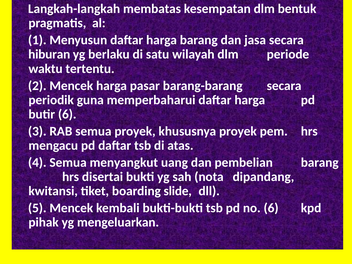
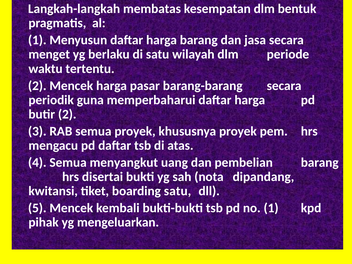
hiburan: hiburan -> menget (49, 54)
butir 6: 6 -> 2 (67, 114)
boarding slide: slide -> satu (178, 191)
no 6: 6 -> 1 (271, 208)
